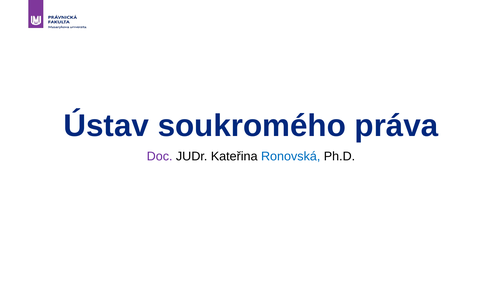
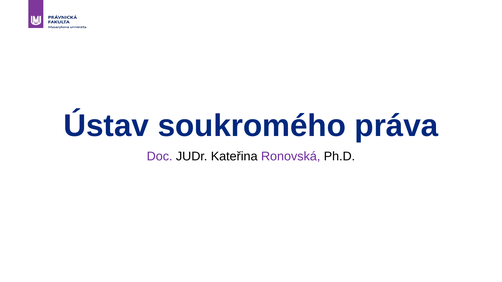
Ronovská colour: blue -> purple (291, 157)
